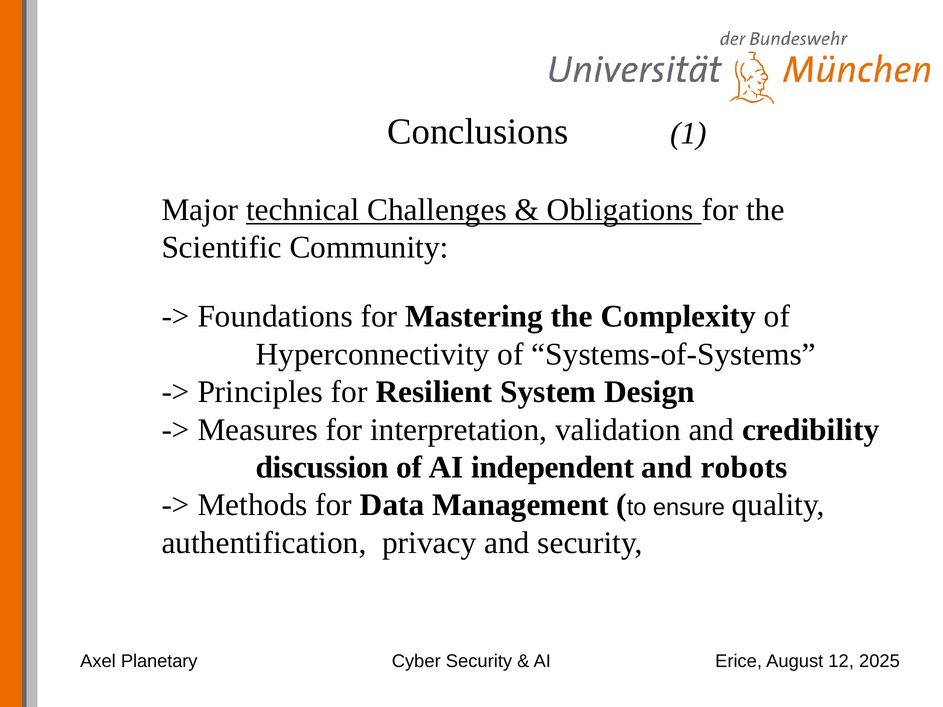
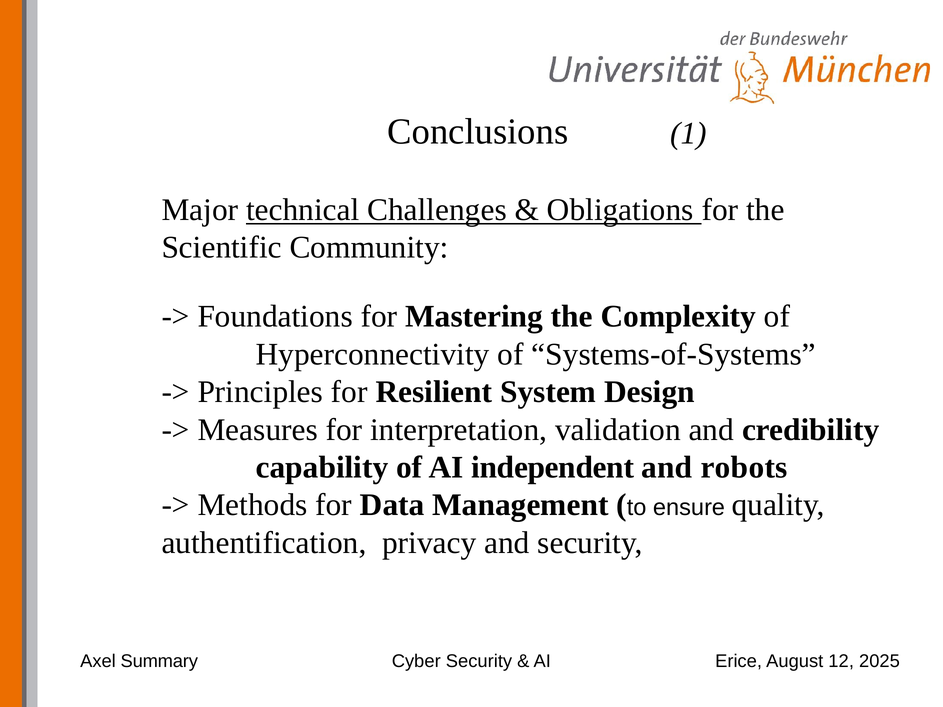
discussion: discussion -> capability (322, 468)
Planetary: Planetary -> Summary (159, 661)
